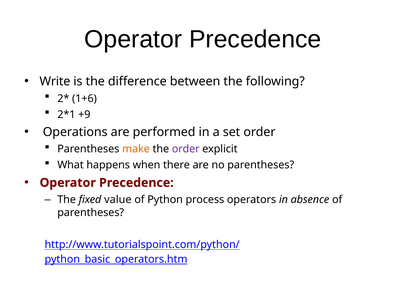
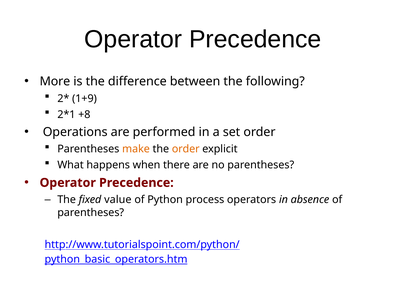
Write: Write -> More (55, 81)
1+6: 1+6 -> 1+9 (84, 98)
+9: +9 -> +8 (84, 114)
order colour: purple -> orange (186, 149)
